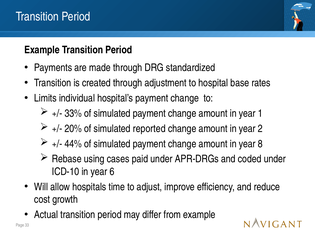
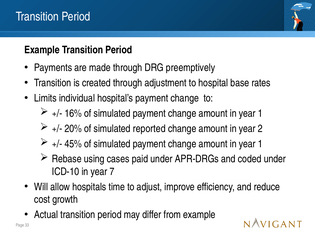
standardized: standardized -> preemptively (191, 68)
33%: 33% -> 16% (73, 114)
44%: 44% -> 45% (73, 144)
8: 8 -> 1 (260, 144)
6: 6 -> 7 (112, 172)
